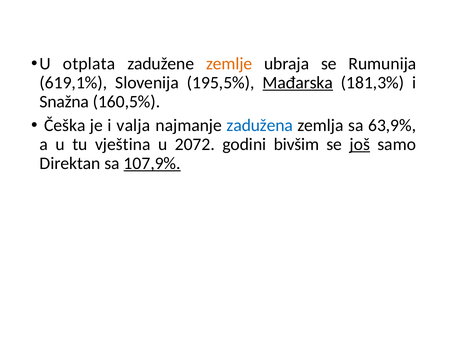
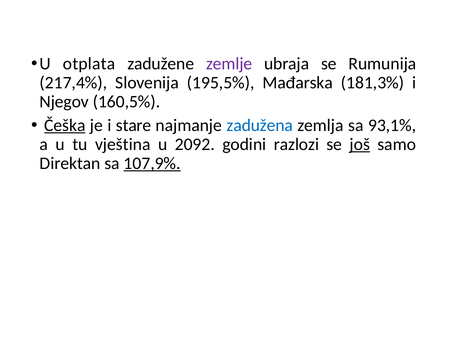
zemlje colour: orange -> purple (229, 64)
619,1%: 619,1% -> 217,4% (73, 83)
Mađarska underline: present -> none (298, 83)
Snažna: Snažna -> Njegov (64, 102)
Češka underline: none -> present (65, 125)
valja: valja -> stare (134, 125)
63,9%: 63,9% -> 93,1% (392, 125)
2072: 2072 -> 2092 (195, 144)
bivšim: bivšim -> razlozi (296, 144)
